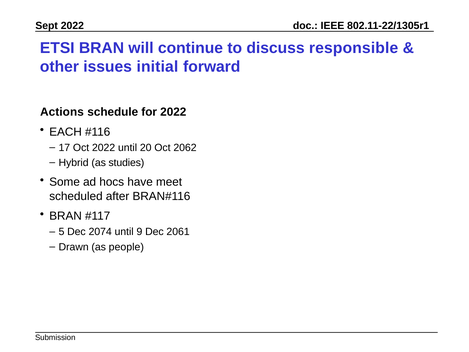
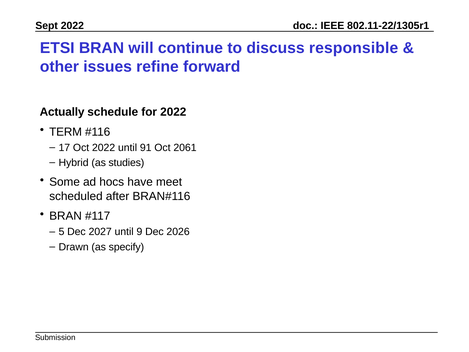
initial: initial -> refine (157, 67)
Actions: Actions -> Actually (62, 112)
EACH: EACH -> TERM (66, 132)
20: 20 -> 91 (146, 148)
2062: 2062 -> 2061 (185, 148)
2074: 2074 -> 2027 (100, 232)
2061: 2061 -> 2026 (178, 232)
people: people -> specify (126, 247)
